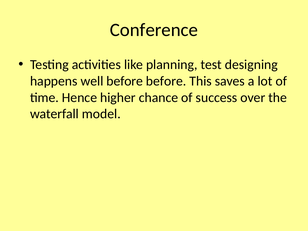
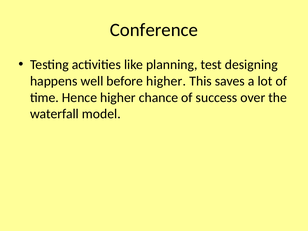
before before: before -> higher (166, 81)
